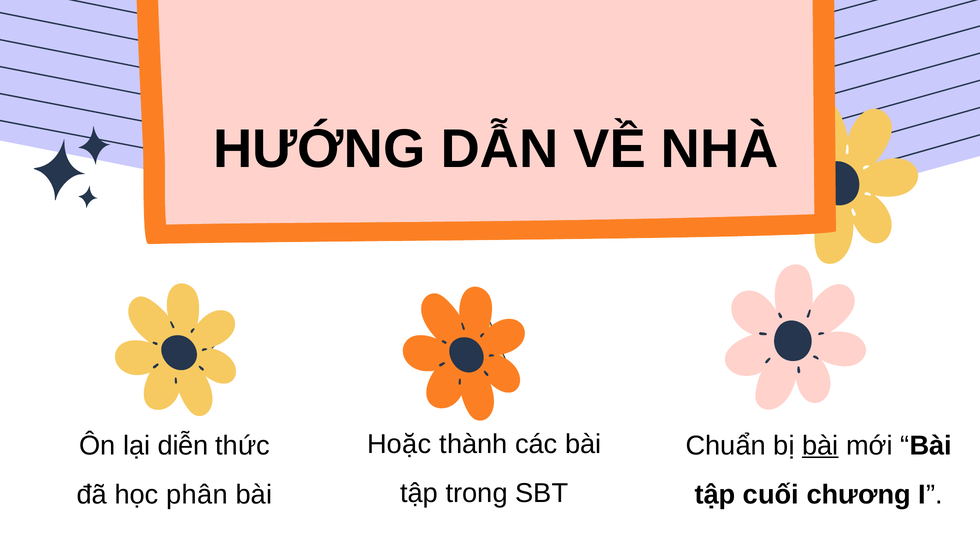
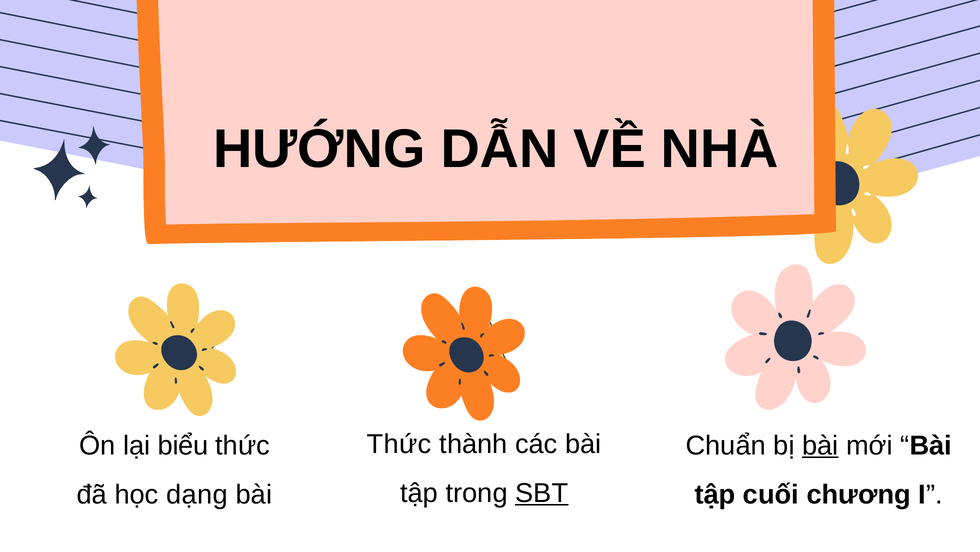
Hoặc: Hoặc -> Thức (399, 444)
diễn: diễn -> biểu (183, 445)
SBT underline: none -> present (542, 493)
phân: phân -> dạng (197, 494)
